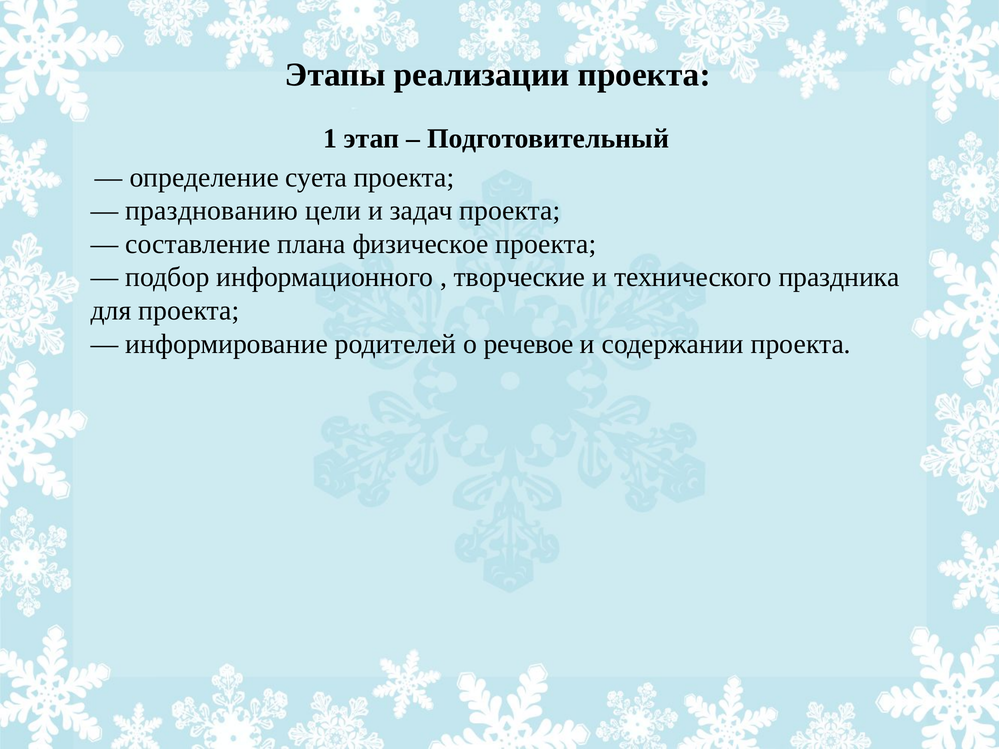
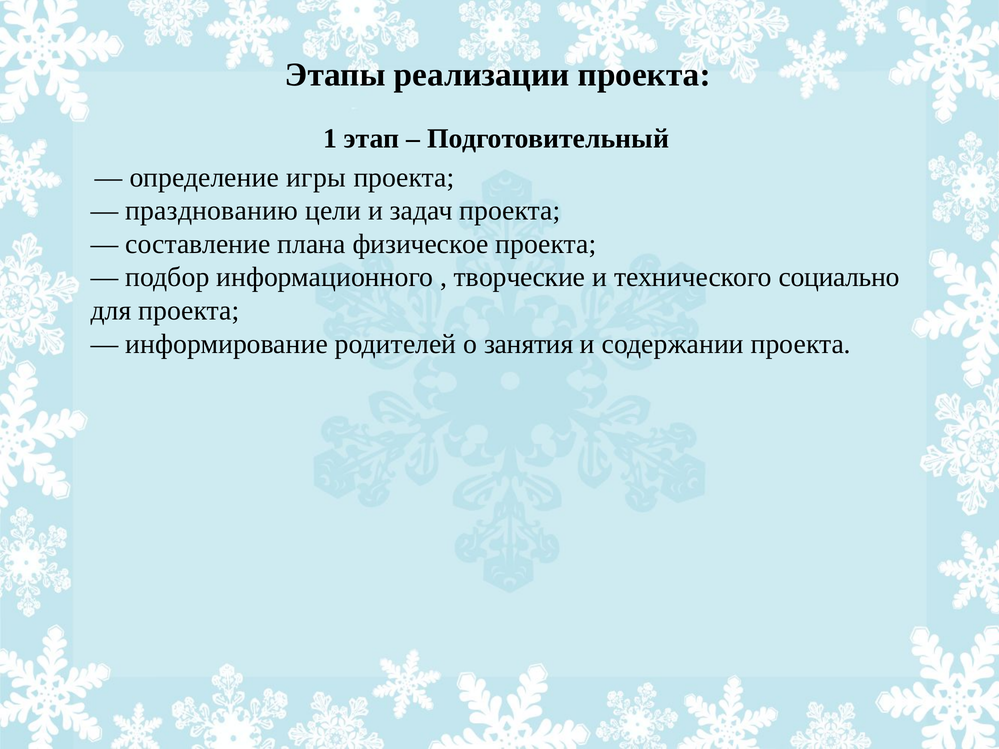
суета: суета -> игры (316, 177)
праздника: праздника -> социально (839, 277)
речевое: речевое -> занятия (529, 344)
